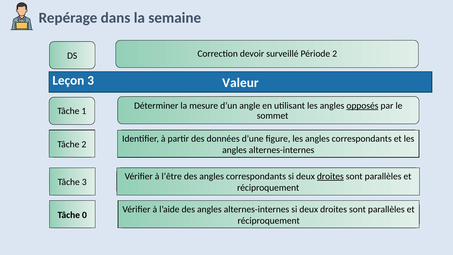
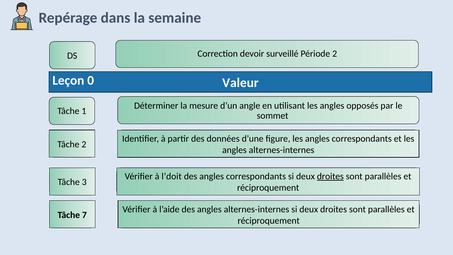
Leçon 3: 3 -> 0 (91, 81)
opposés underline: present -> none (362, 105)
l’être: l’être -> l’doit (172, 176)
0: 0 -> 7 (84, 215)
